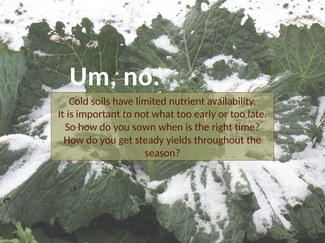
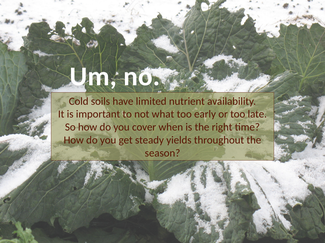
sown: sown -> cover (144, 127)
